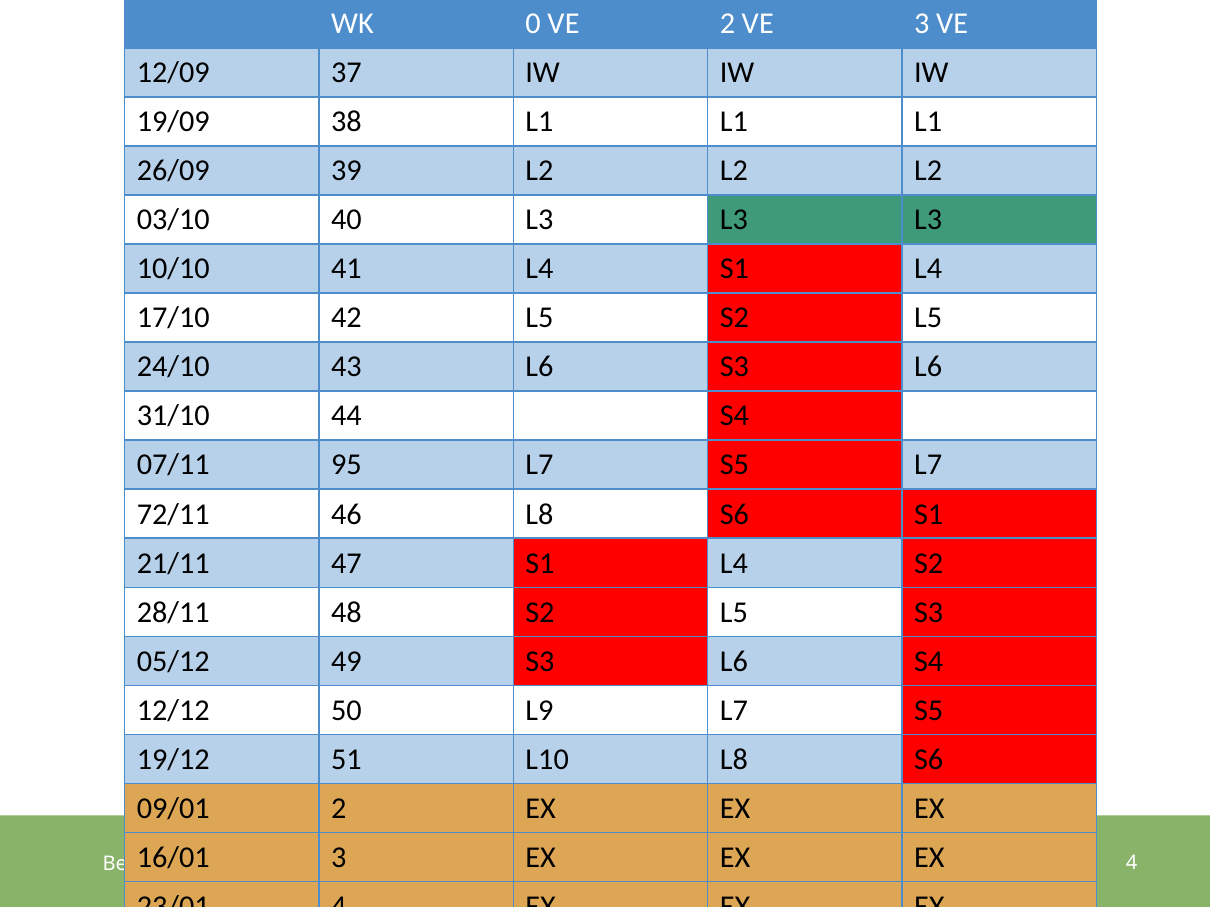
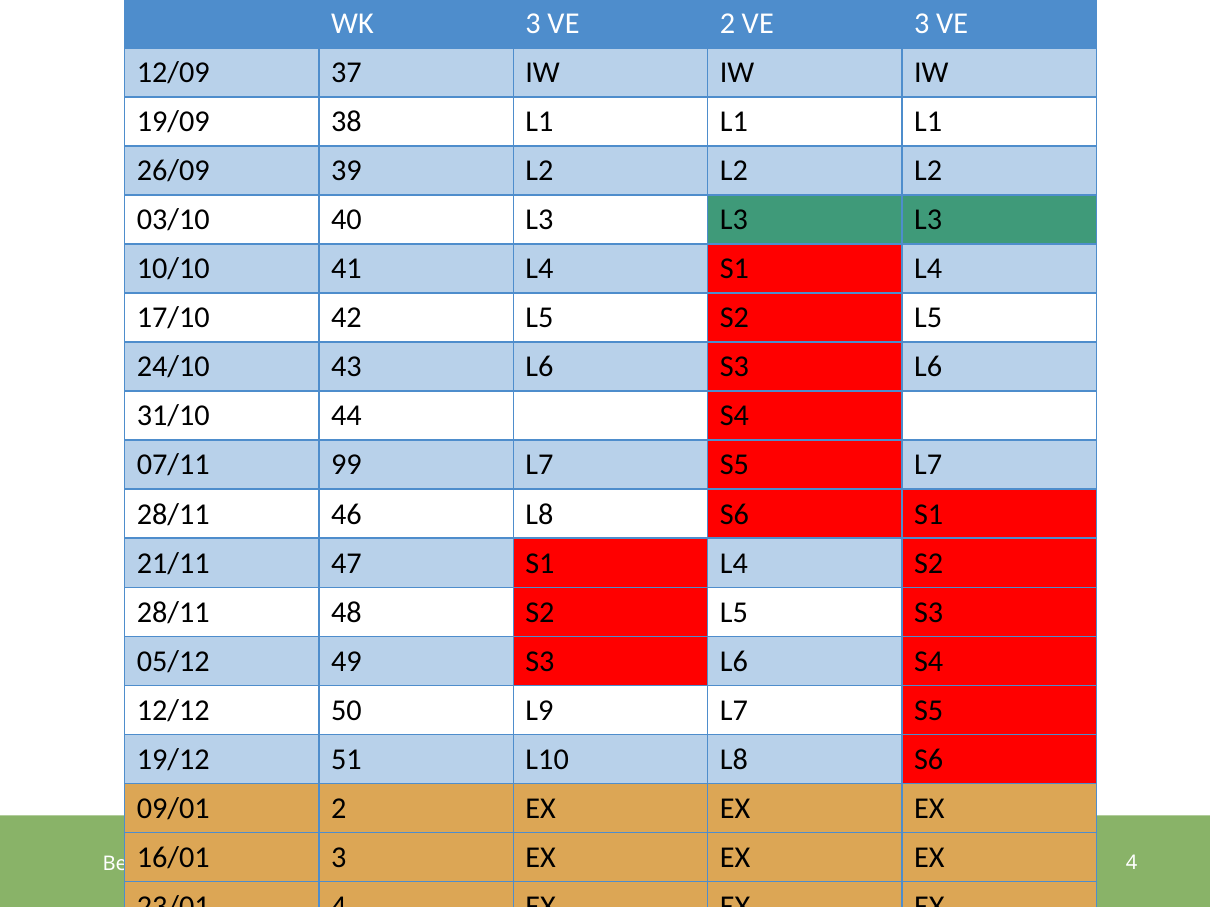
WK 0: 0 -> 3 (533, 24)
95: 95 -> 99 (346, 465)
72/11: 72/11 -> 28/11 (173, 514)
